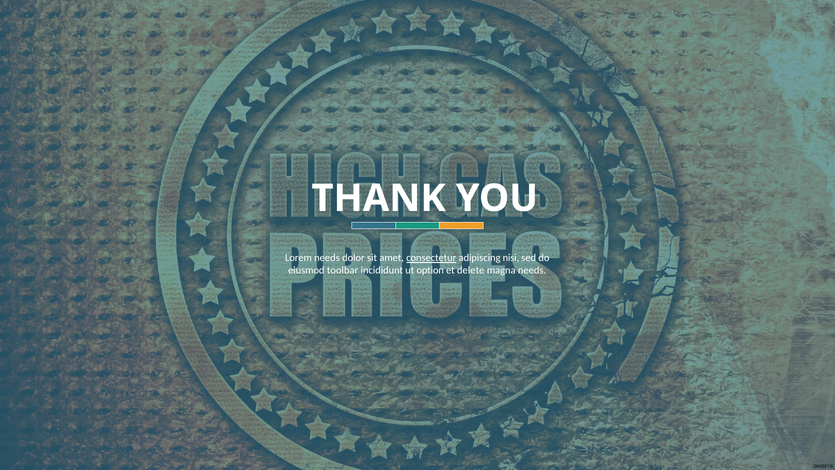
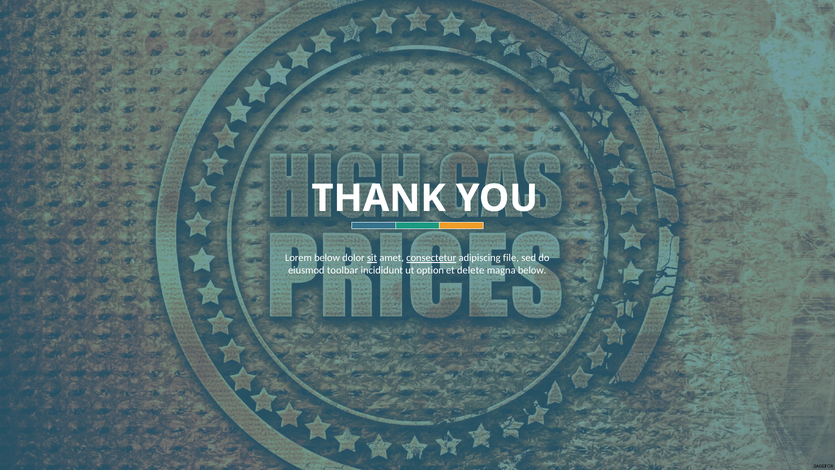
Lorem needs: needs -> below (327, 258)
sit underline: none -> present (372, 258)
nisi: nisi -> file (511, 258)
magna needs: needs -> below (532, 270)
